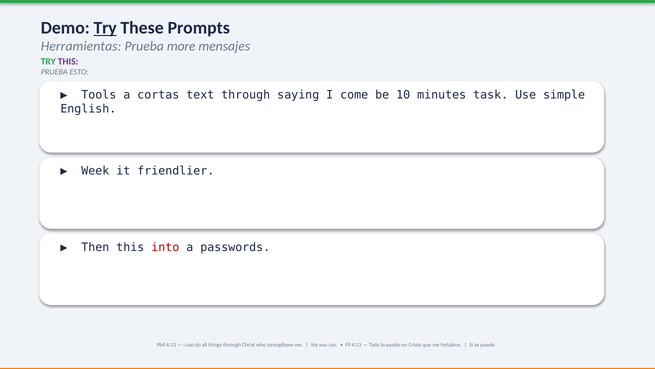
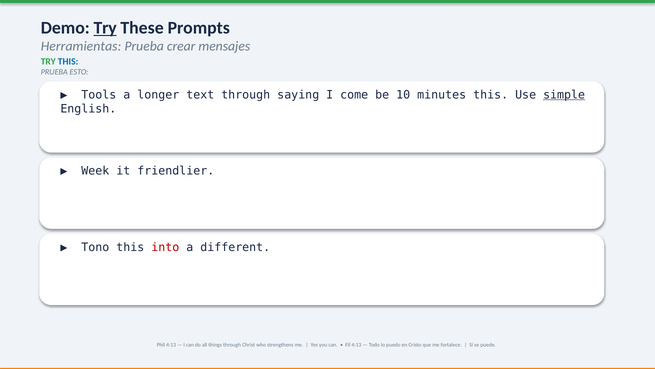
more: more -> crear (181, 46)
THIS colour: purple -> blue (68, 61)
cortas: cortas -> longer (158, 95)
minutes task: task -> this (491, 95)
simple underline: none -> present (564, 95)
Then: Then -> Tono (95, 247)
passwords: passwords -> different (235, 247)
